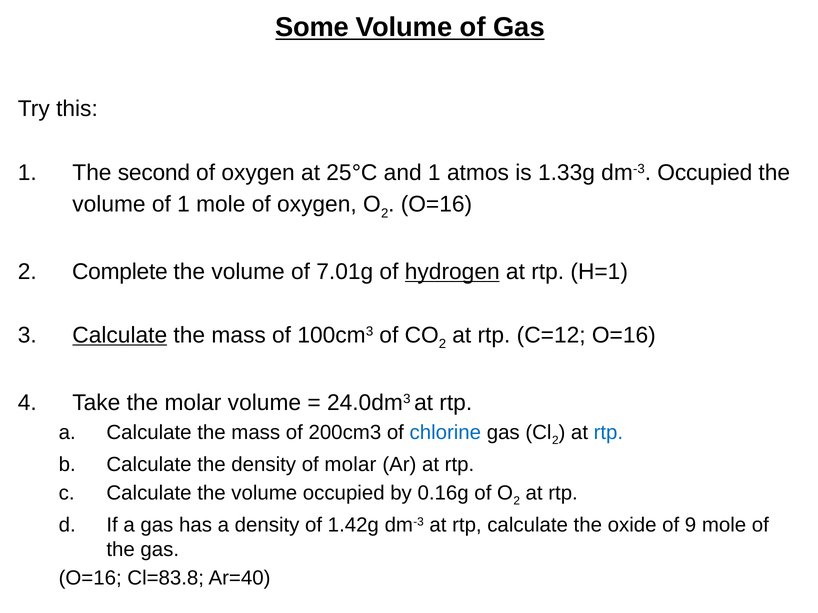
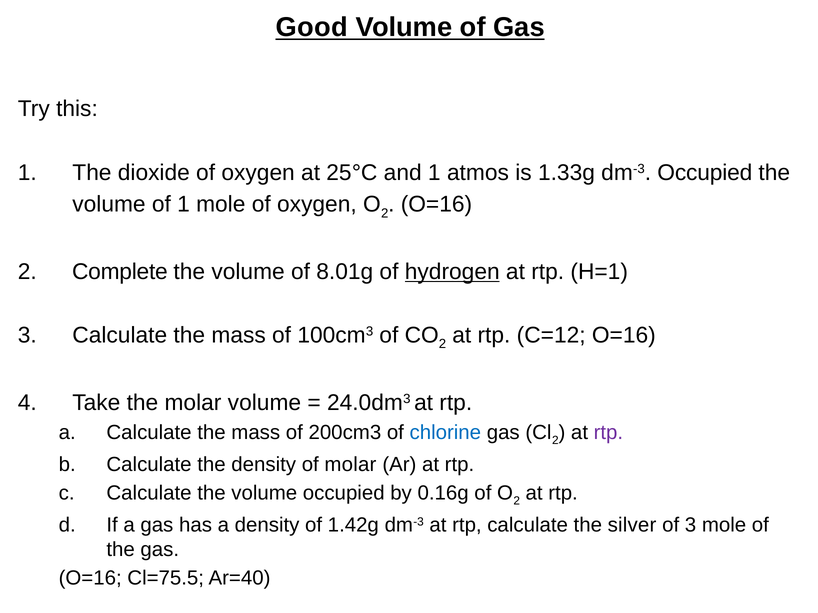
Some: Some -> Good (312, 27)
second: second -> dioxide (154, 173)
7.01g: 7.01g -> 8.01g (345, 272)
Calculate underline: present -> none (120, 336)
rtp colour: blue -> purple (608, 433)
oxide: oxide -> silver (632, 525)
of 9: 9 -> 3 (691, 525)
Cl=83.8: Cl=83.8 -> Cl=75.5 (166, 579)
